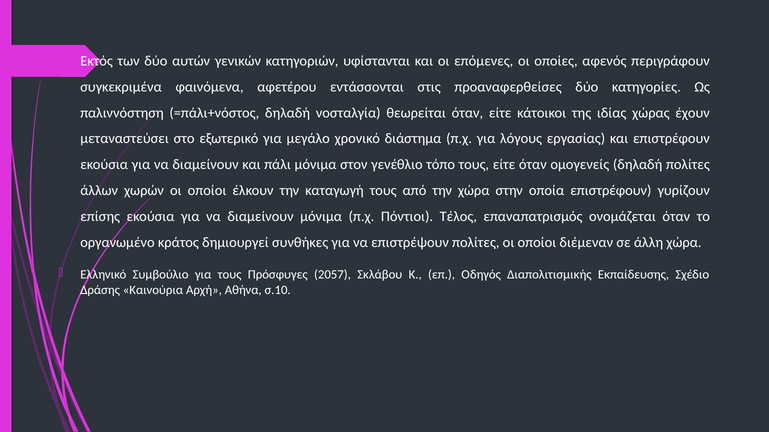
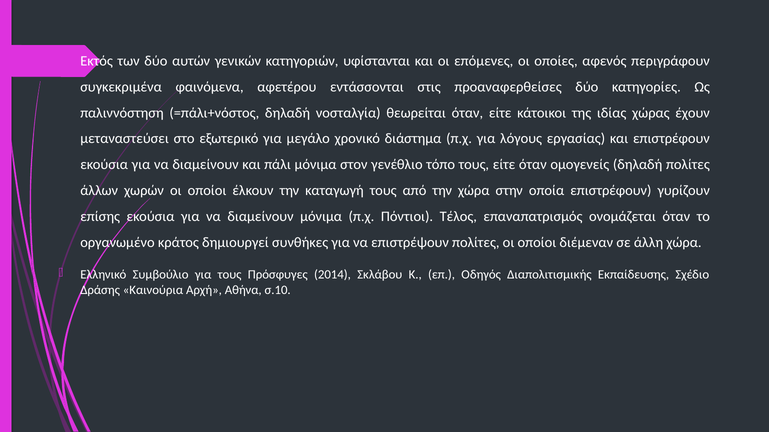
2057: 2057 -> 2014 (332, 275)
